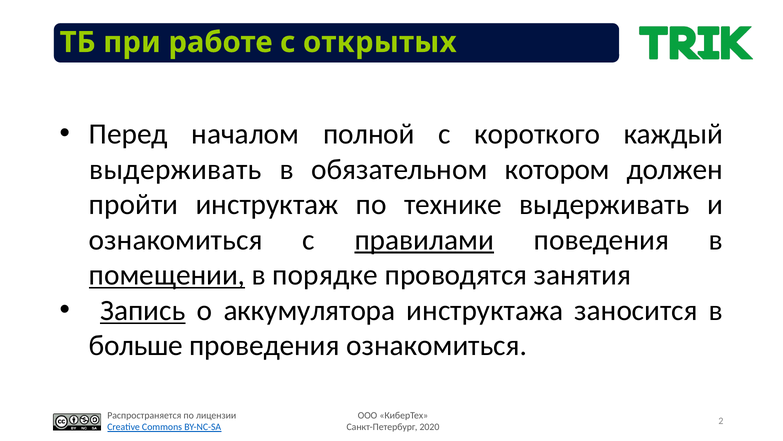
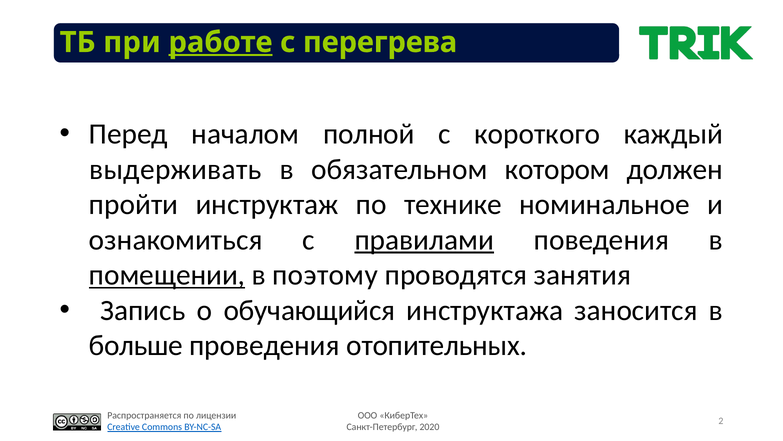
работе underline: none -> present (220, 42)
открытых: открытых -> перегрева (380, 42)
технике выдерживать: выдерживать -> номинальное (605, 204)
порядке: порядке -> поэтому (325, 275)
Запись underline: present -> none (143, 310)
аккумулятора: аккумулятора -> обучающийся (309, 310)
проведения ознакомиться: ознакомиться -> отопительных (437, 345)
